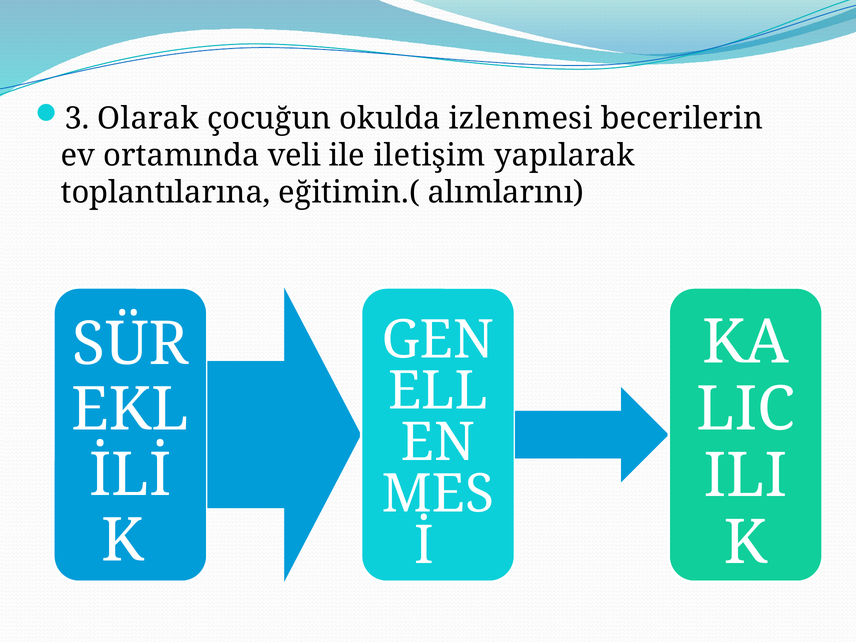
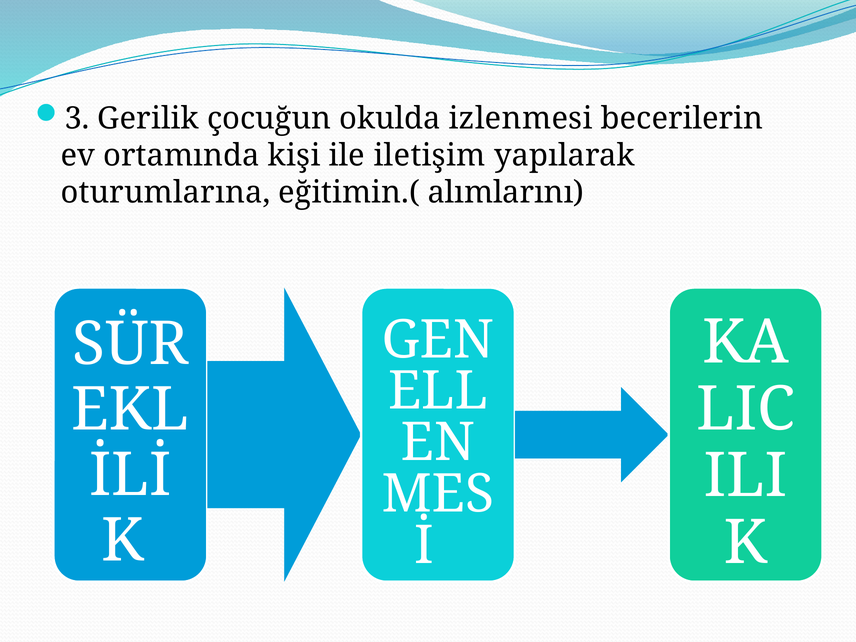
Olarak: Olarak -> Gerilik (148, 119)
veli: veli -> kişi (294, 156)
toplantılarına: toplantılarına -> oturumlarına (166, 193)
